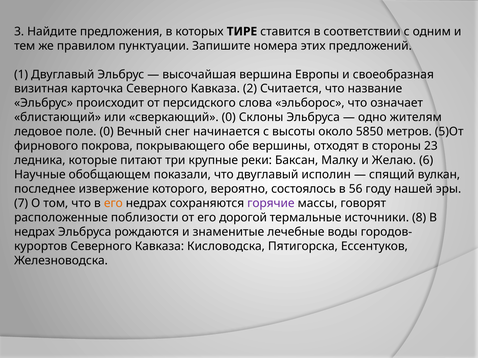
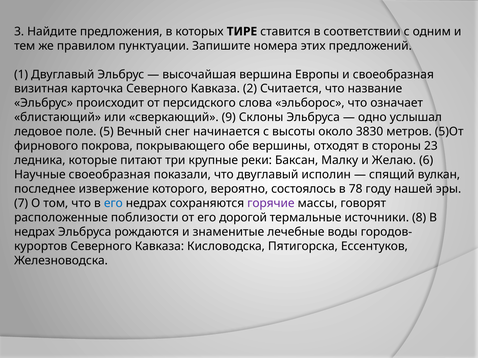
сверкающий 0: 0 -> 9 (229, 118)
жителям: жителям -> услышал (416, 118)
поле 0: 0 -> 5 (107, 132)
5850: 5850 -> 3830 (370, 132)
Научные обобщающем: обобщающем -> своеобразная (110, 175)
56: 56 -> 78 (356, 189)
его colour: orange -> blue (113, 204)
